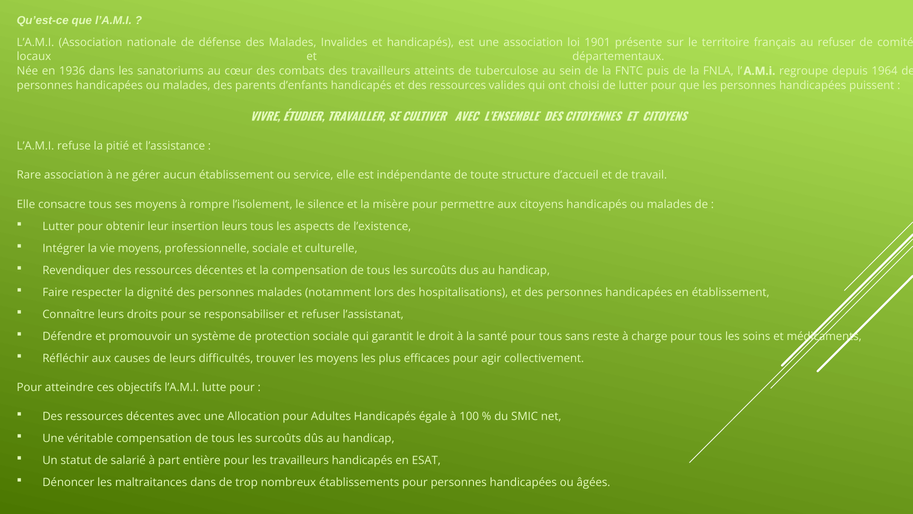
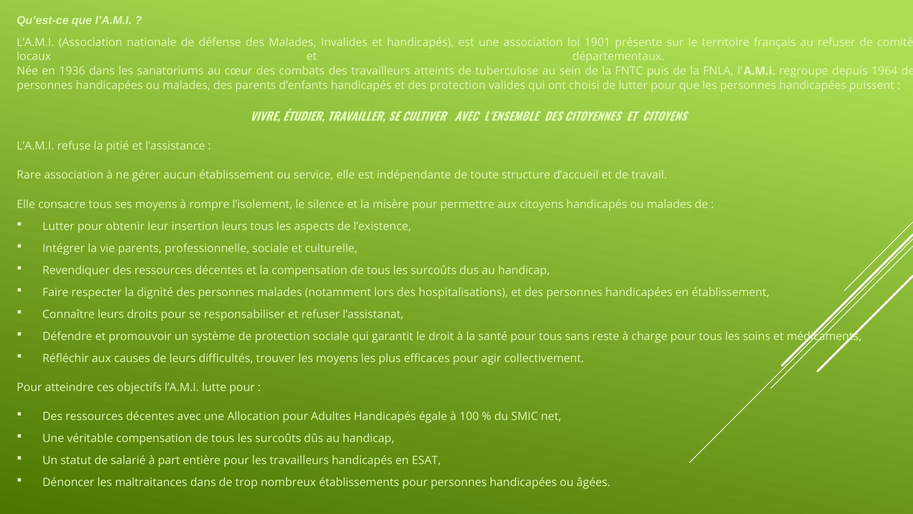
et des ressources: ressources -> protection (458, 85)
vie moyens: moyens -> parents (140, 248)
